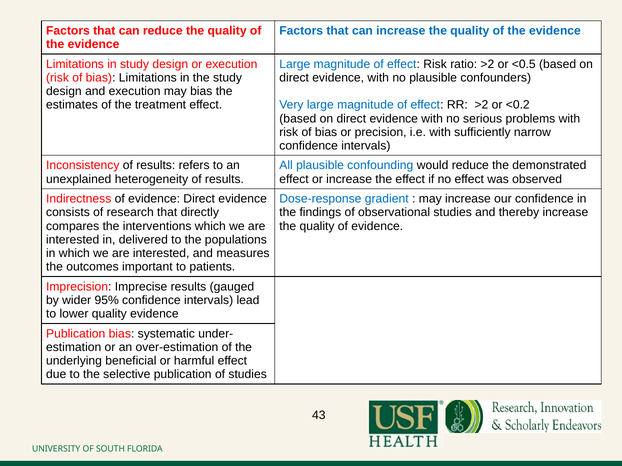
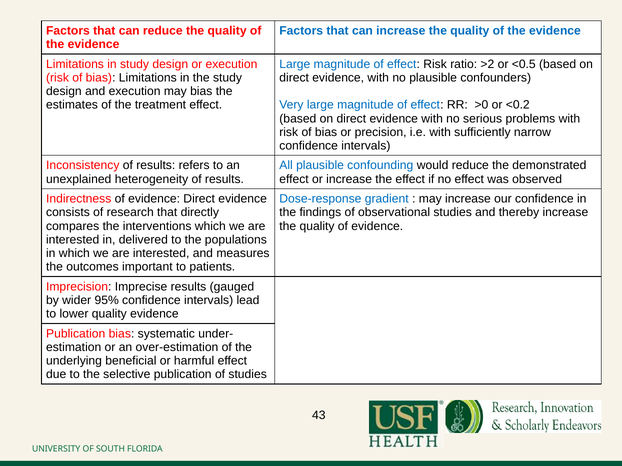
RR >2: >2 -> >0 (481, 105)
